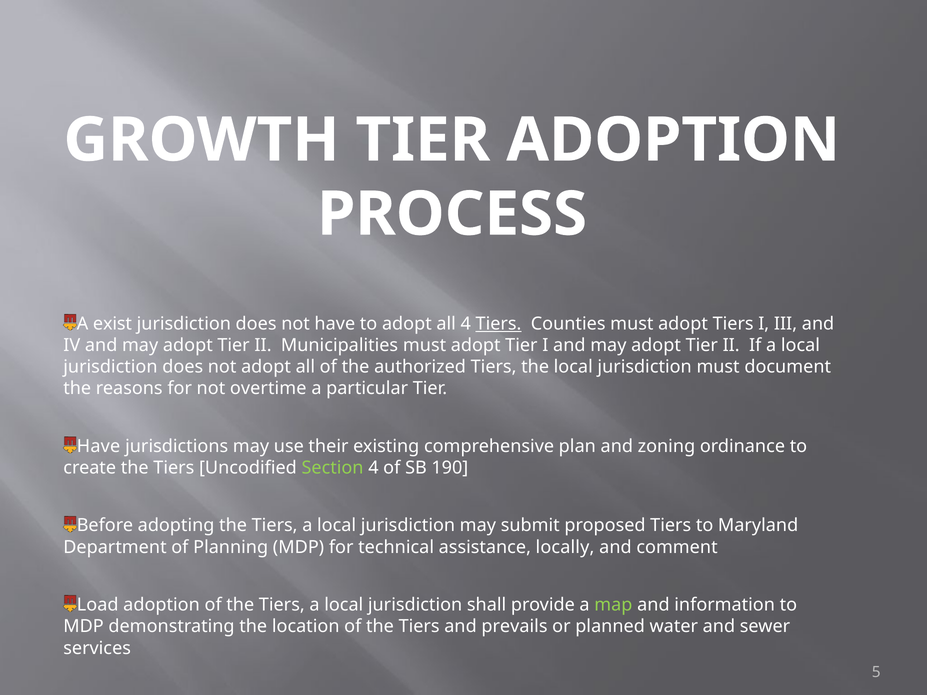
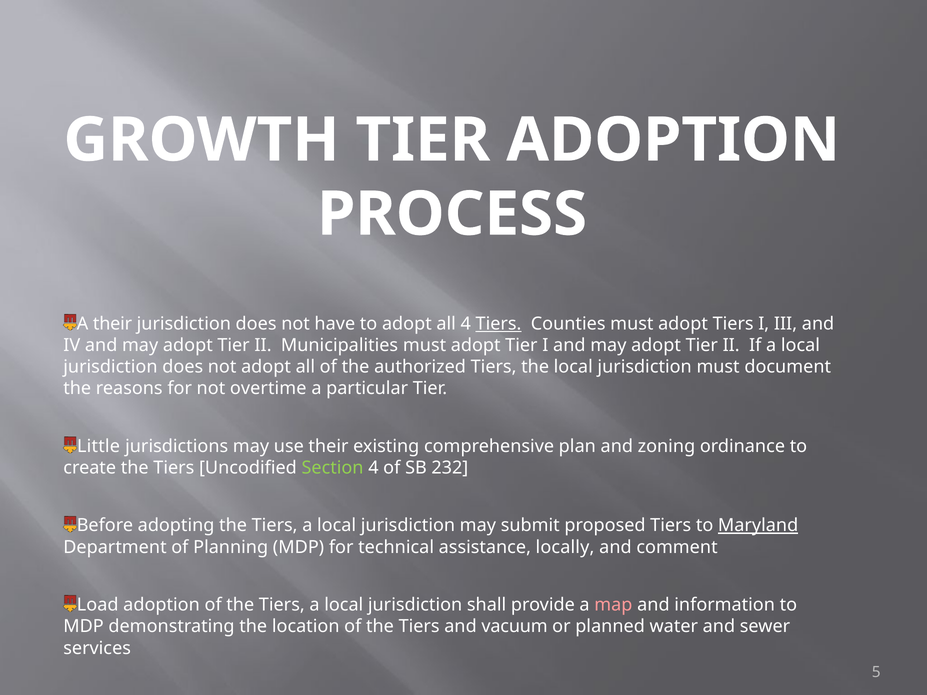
A exist: exist -> their (113, 324)
Have: Have -> Little (99, 446)
190: 190 -> 232 (450, 468)
Maryland underline: none -> present (758, 526)
map colour: light green -> pink (613, 605)
prevails: prevails -> vacuum (515, 627)
